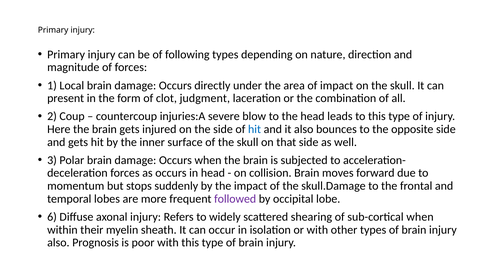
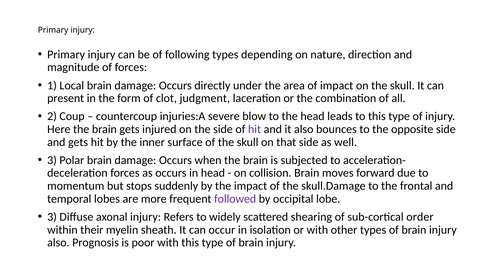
hit colour: blue -> purple (255, 129)
6: 6 -> 3 (52, 217)
sub-cortical when: when -> order (420, 217)
